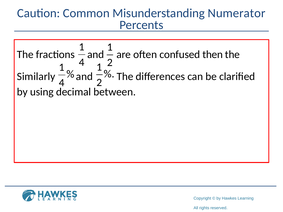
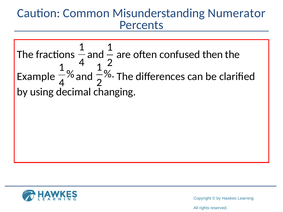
Similarly: Similarly -> Example (36, 77)
between: between -> changing (115, 92)
